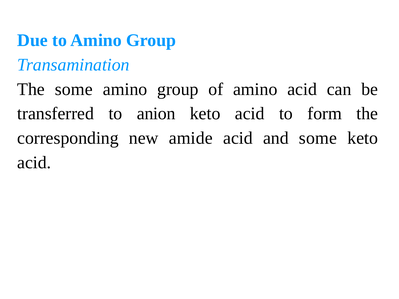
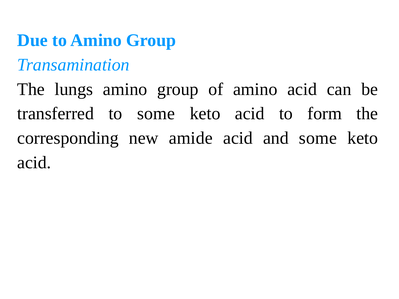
The some: some -> lungs (74, 89)
to anion: anion -> some (156, 114)
